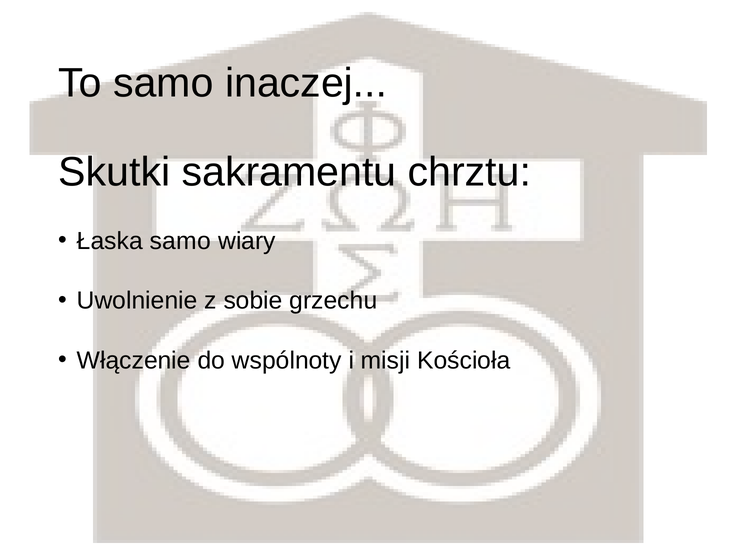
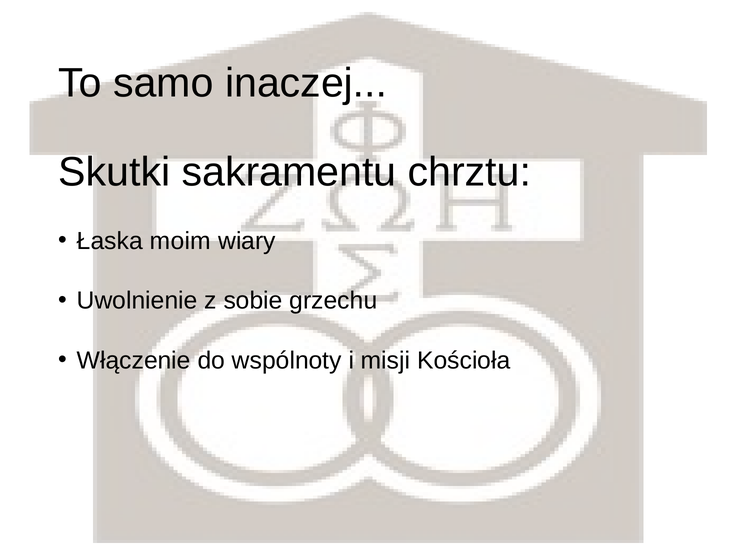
Łaska samo: samo -> moim (180, 241)
